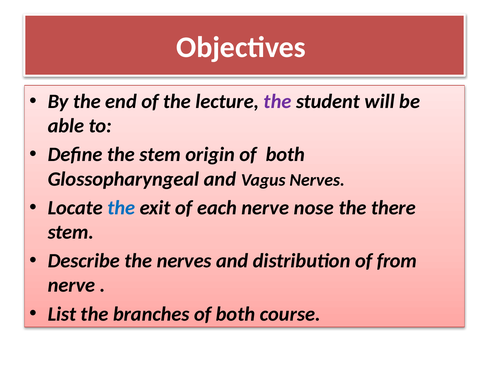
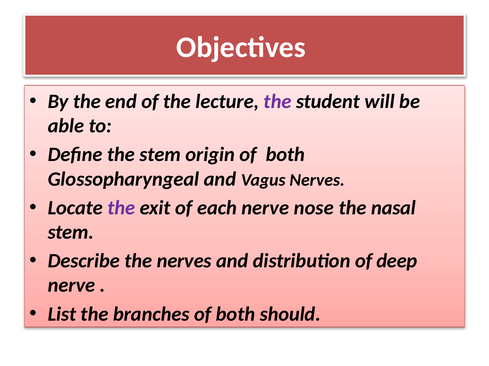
the colour: blue -> purple (121, 208)
there: there -> nasal (393, 208)
from: from -> deep (397, 261)
course: course -> should (290, 315)
